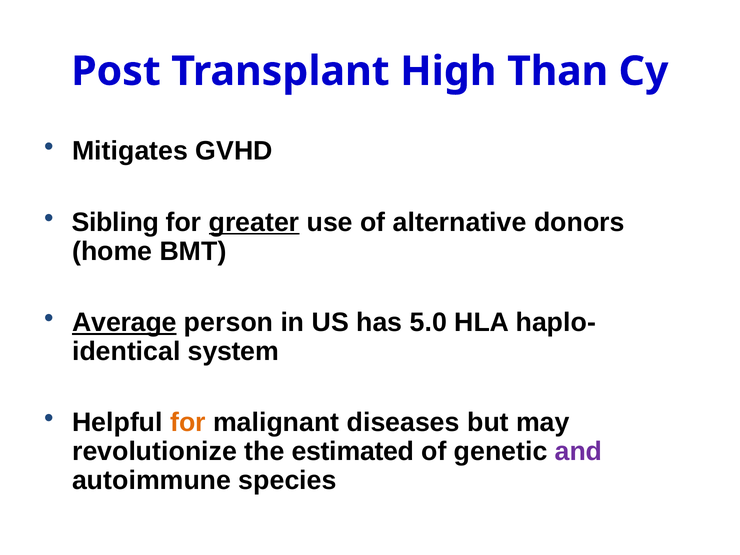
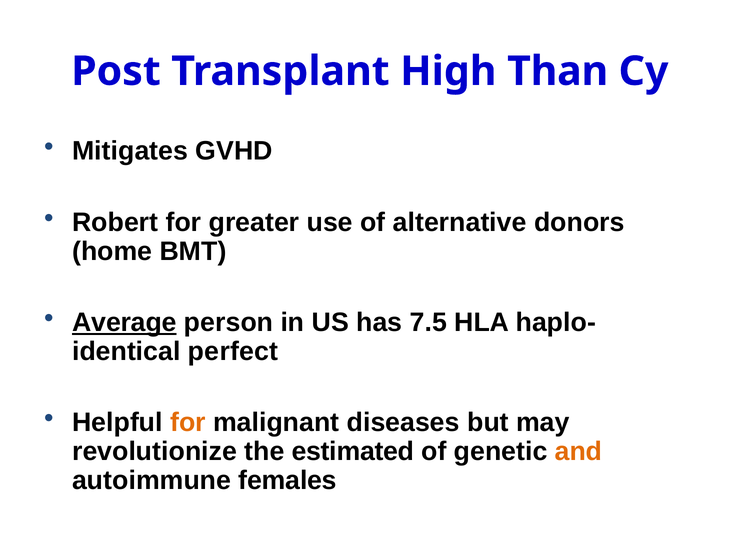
Sibling: Sibling -> Robert (115, 222)
greater underline: present -> none (254, 222)
5.0: 5.0 -> 7.5 (428, 322)
system: system -> perfect (233, 351)
and colour: purple -> orange (579, 451)
species: species -> females (288, 480)
